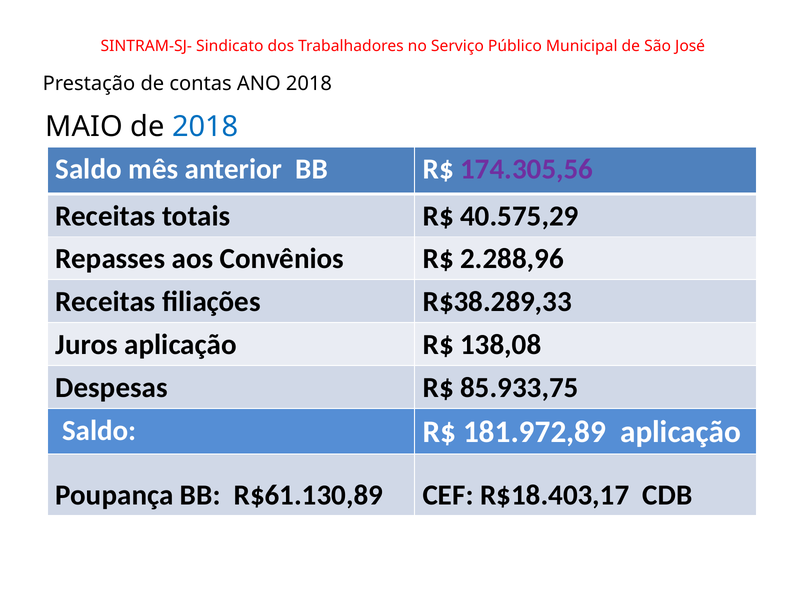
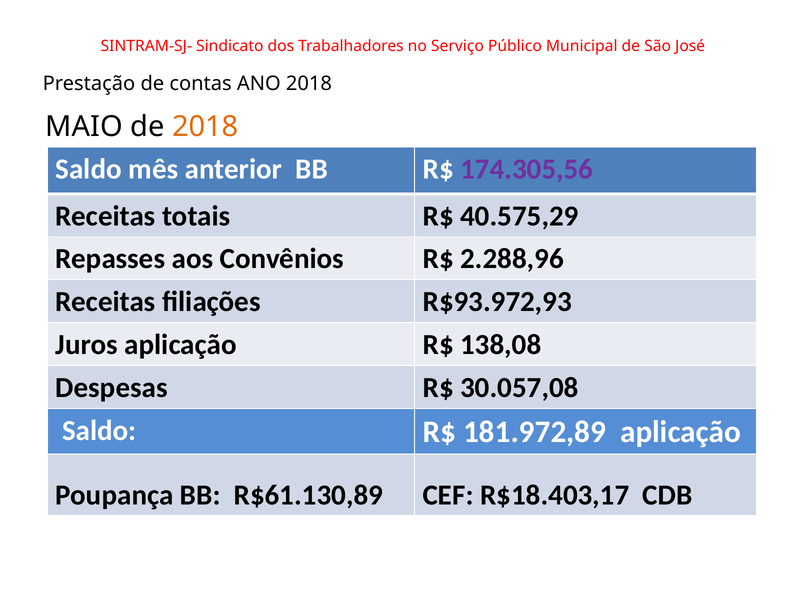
2018 colour: blue -> orange (205, 127)
R$38.289,33: R$38.289,33 -> R$93.972,93 (497, 302)
85.933,75: 85.933,75 -> 30.057,08 (519, 388)
